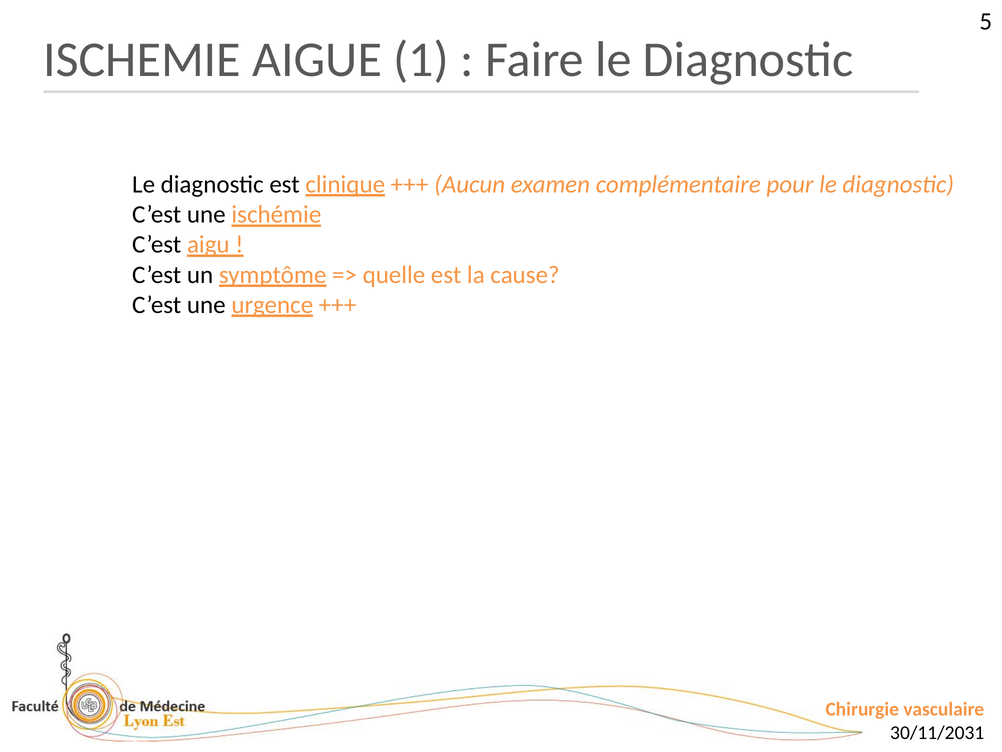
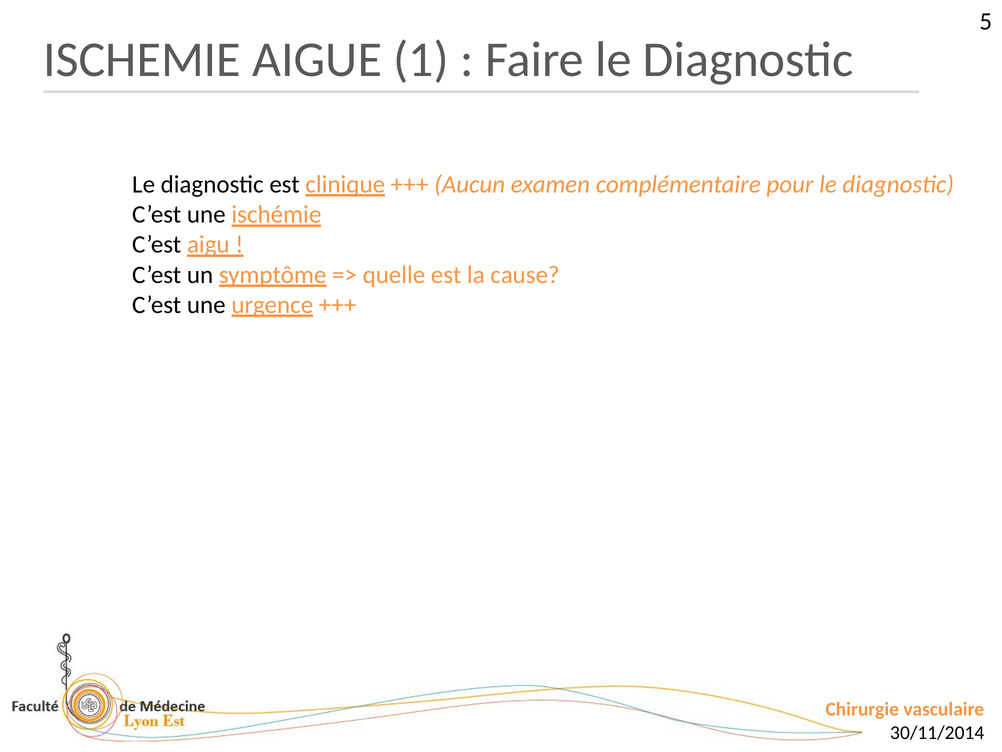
30/11/2031: 30/11/2031 -> 30/11/2014 (937, 732)
